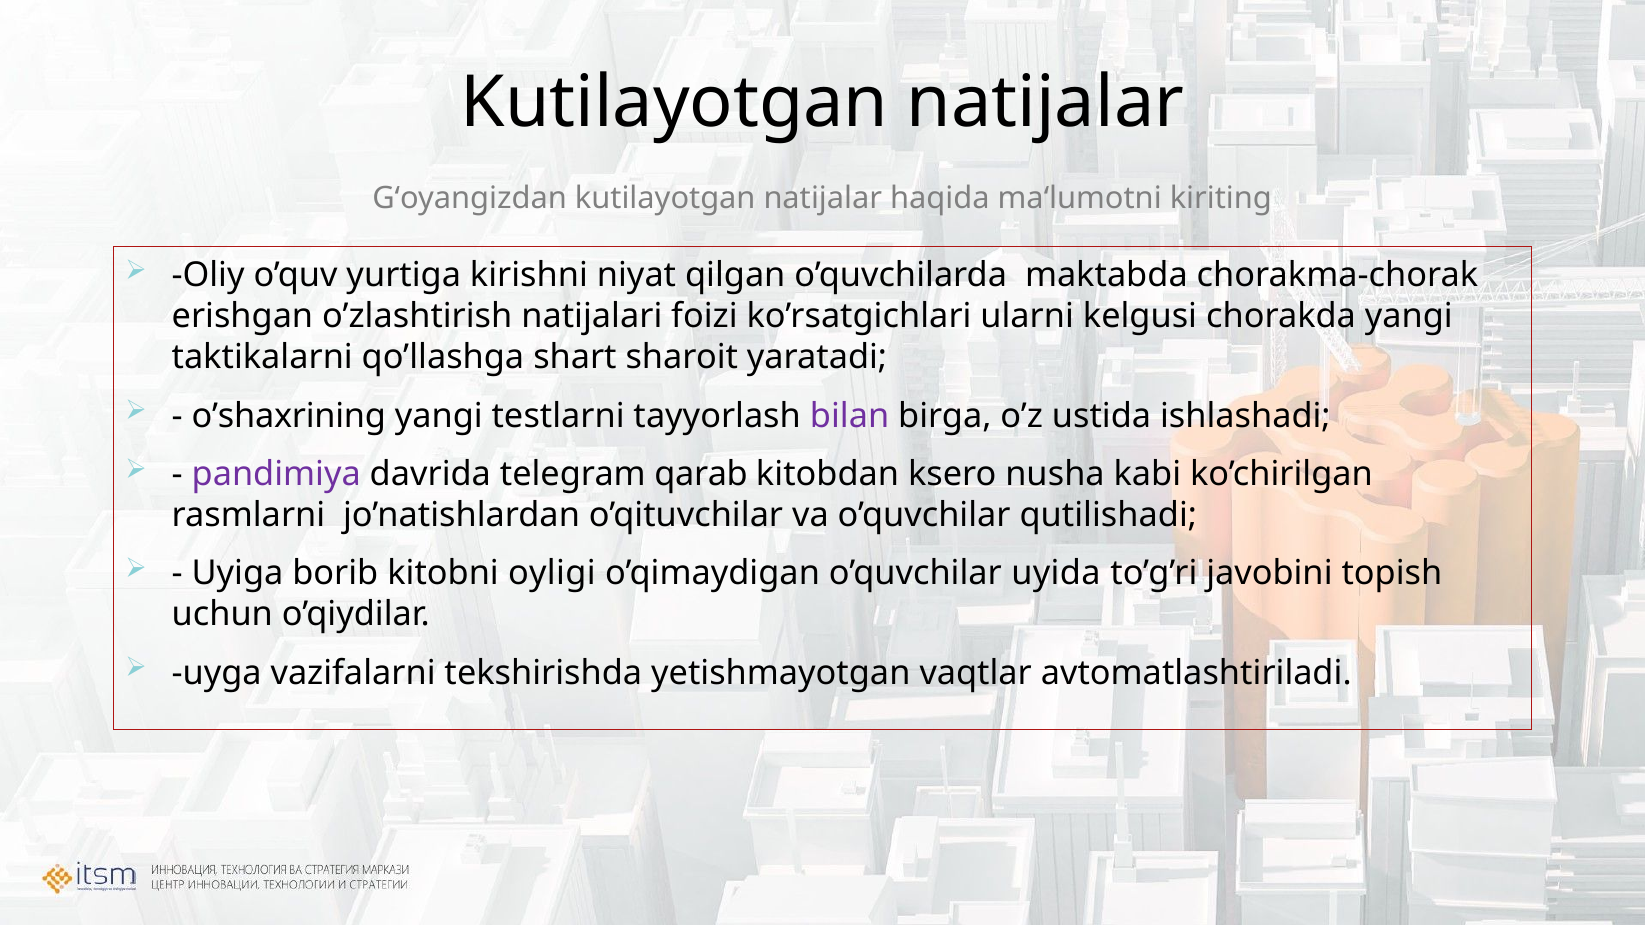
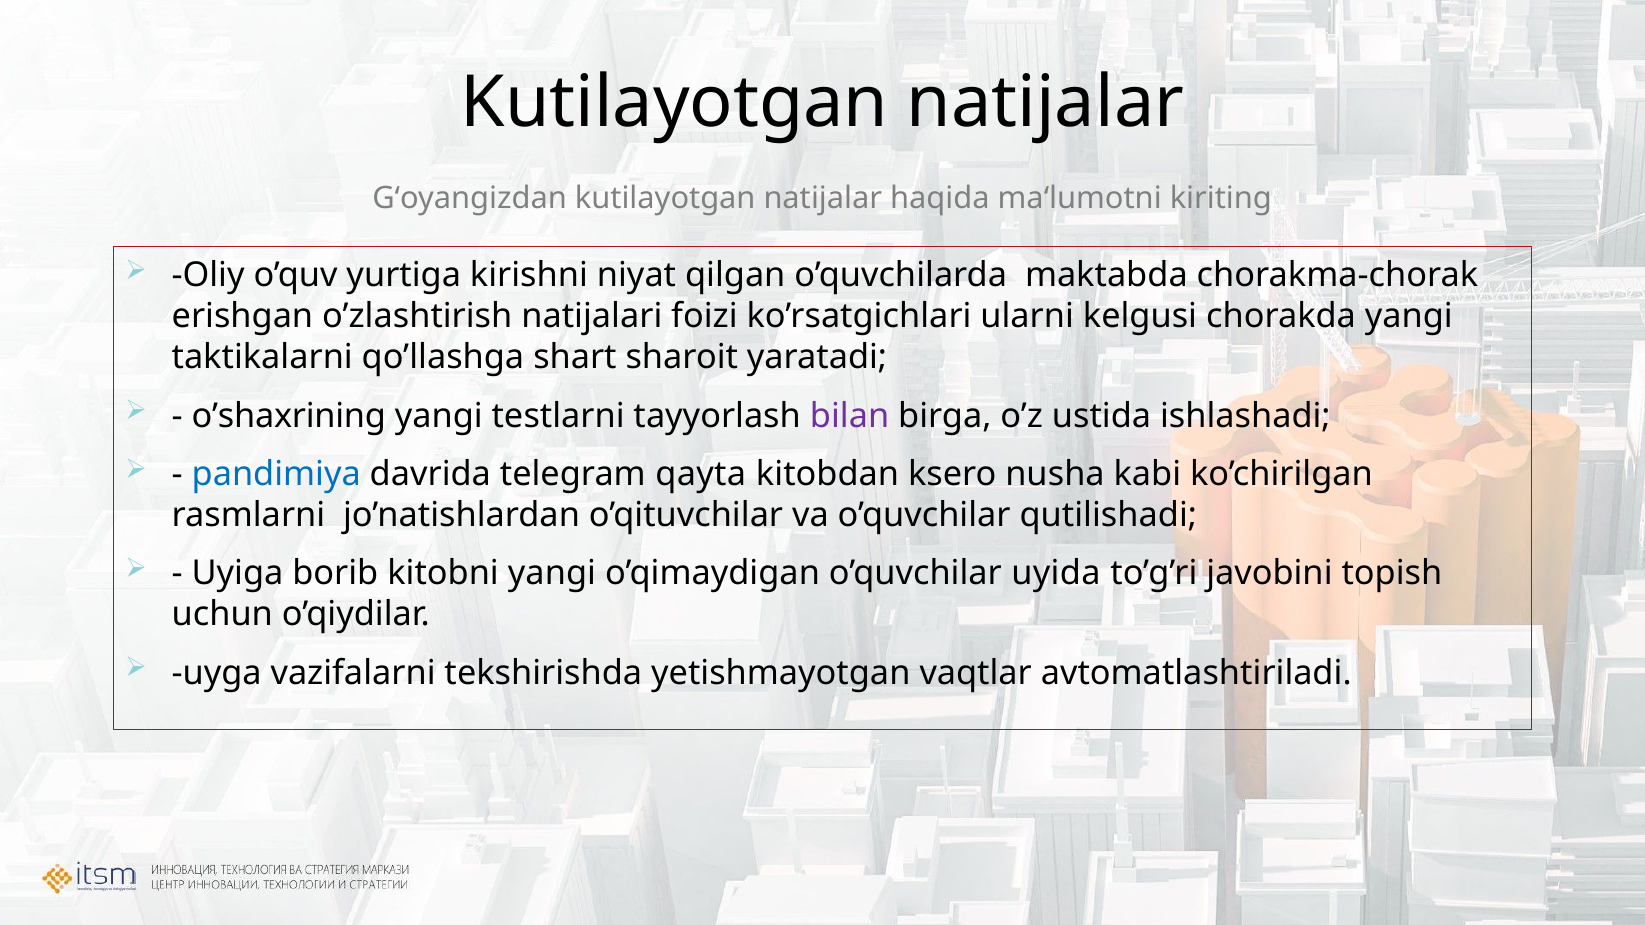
pandimiya colour: purple -> blue (276, 474)
qarab: qarab -> qayta (701, 474)
kitobni oyligi: oyligi -> yangi (552, 574)
